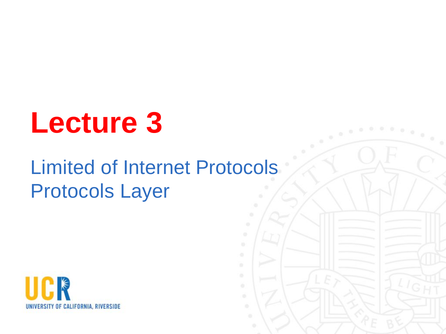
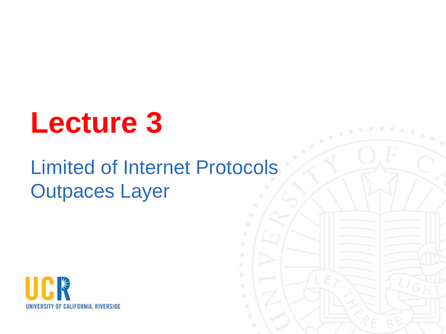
Protocols: Protocols -> Outpaces (73, 192)
